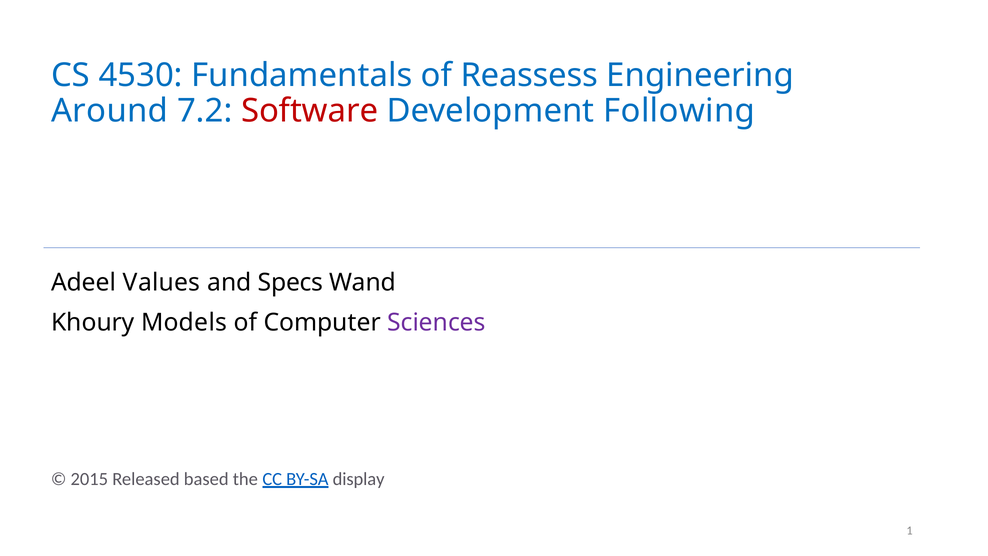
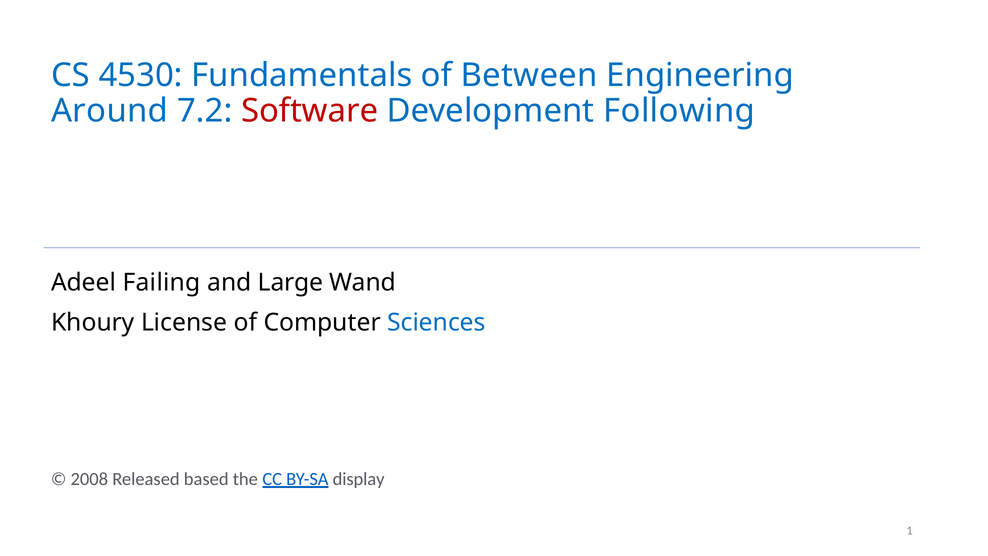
Reassess: Reassess -> Between (529, 75)
Values: Values -> Failing (162, 283)
Specs: Specs -> Large (291, 283)
Models: Models -> License (184, 323)
Sciences colour: purple -> blue (436, 323)
2015: 2015 -> 2008 (89, 479)
